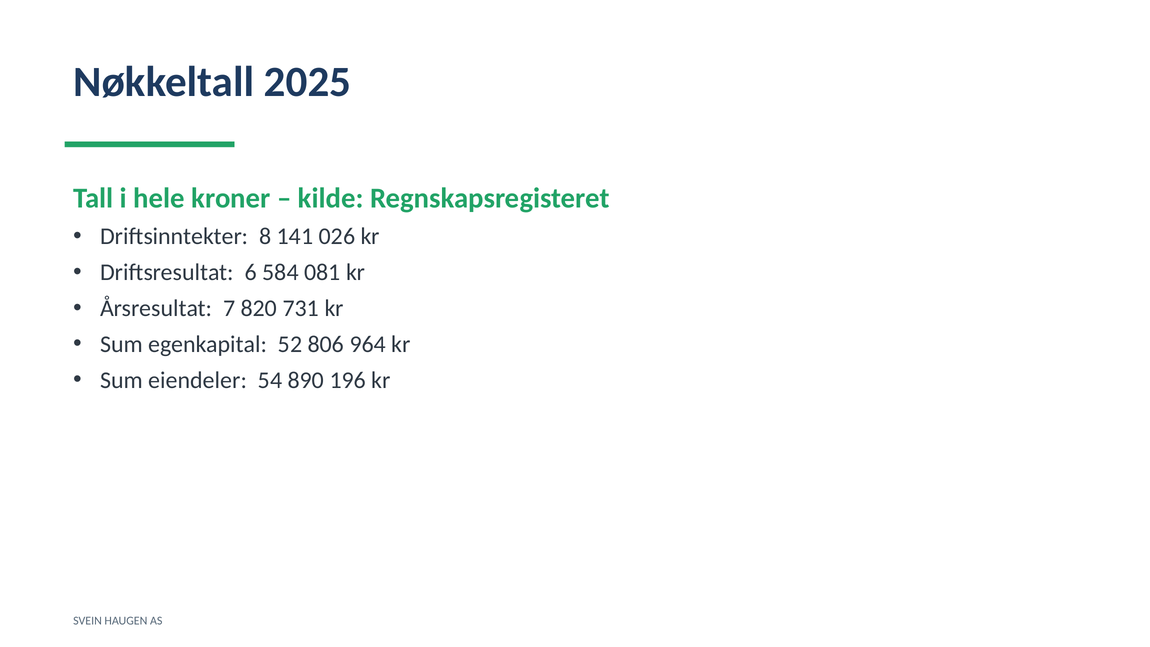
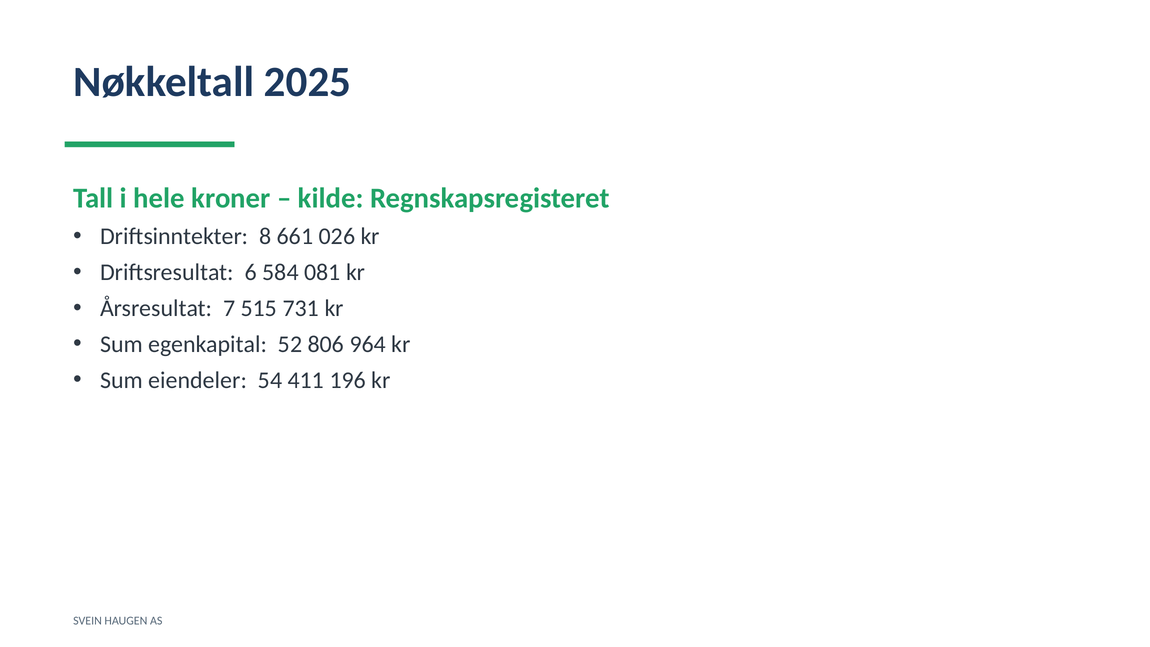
141: 141 -> 661 (295, 236)
820: 820 -> 515 (259, 308)
890: 890 -> 411 (306, 380)
